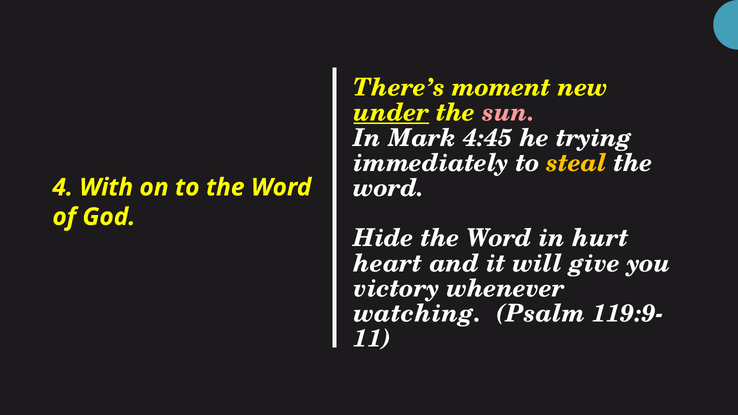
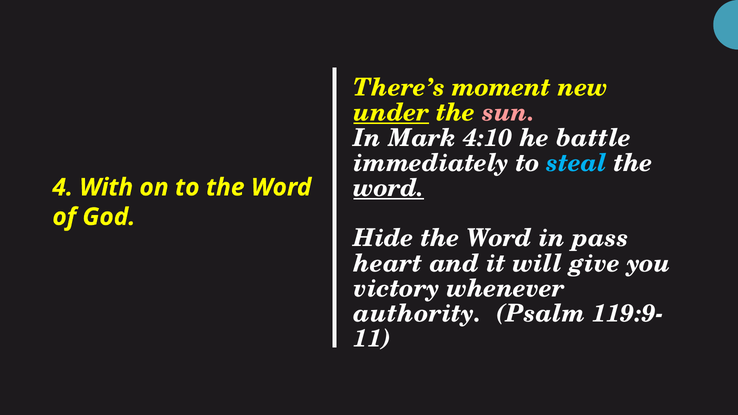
4:45: 4:45 -> 4:10 (488, 138)
trying: trying -> battle (594, 138)
steal colour: yellow -> light blue (577, 163)
word underline: none -> present (389, 188)
hurt: hurt -> pass (600, 238)
watching: watching -> authority (417, 314)
